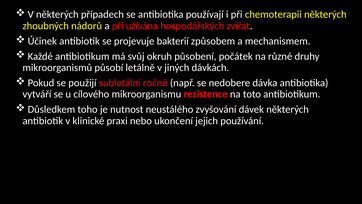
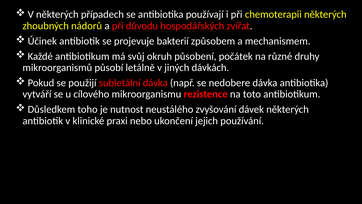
užívána: užívána -> důvodu (142, 26)
subletální ročně: ročně -> dávka (155, 83)
